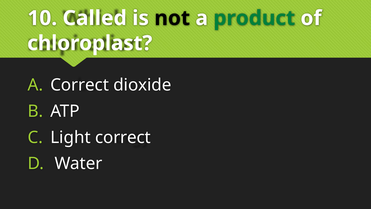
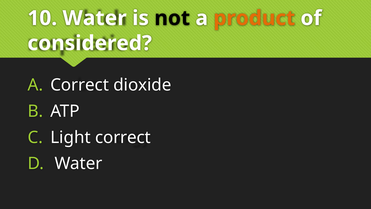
10 Called: Called -> Water (95, 18)
product colour: green -> orange (254, 18)
chloroplast: chloroplast -> considered (90, 43)
